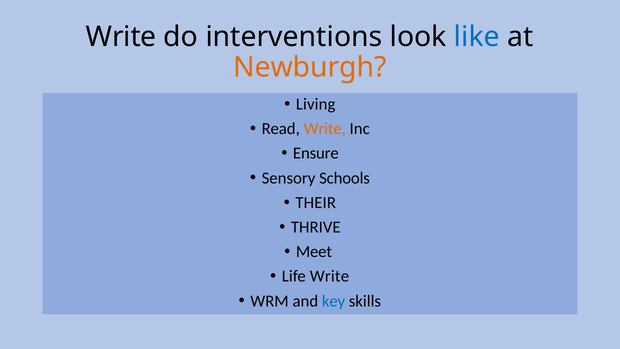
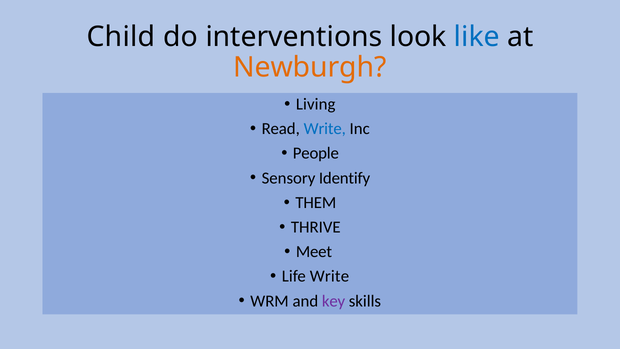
Write: Write -> Child (121, 37)
Write colour: orange -> blue (325, 129)
Ensure: Ensure -> People (316, 153)
Schools: Schools -> Identify (345, 178)
THEIR: THEIR -> THEM (316, 202)
key colour: blue -> purple (334, 301)
